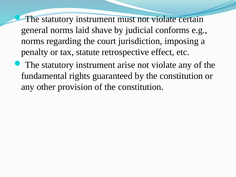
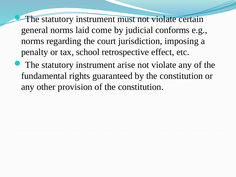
shave: shave -> come (102, 30)
statute: statute -> school (88, 52)
